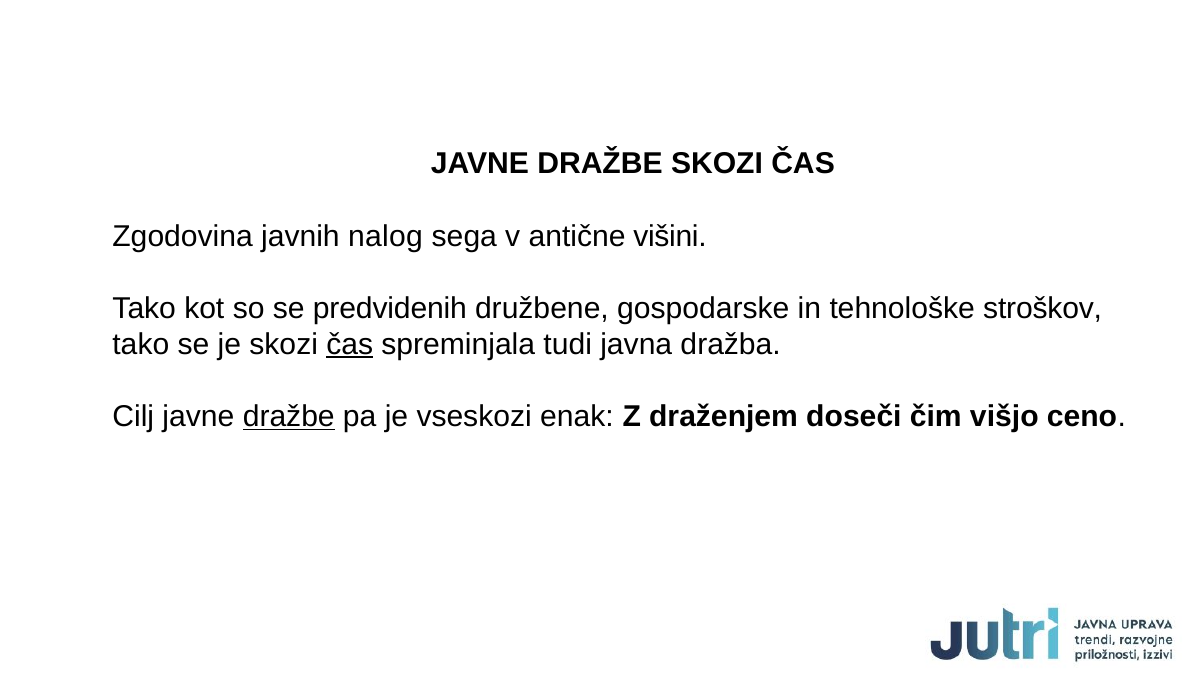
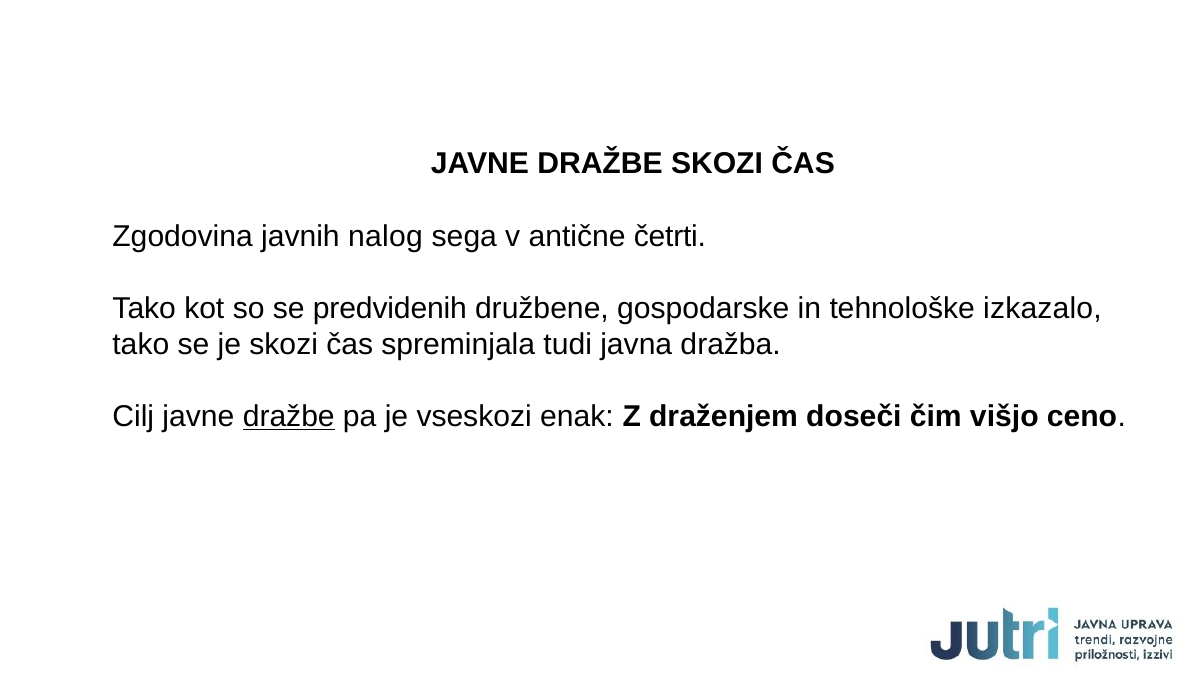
višini: višini -> četrti (670, 236)
stroškov: stroškov -> izkazalo (1042, 308)
čas underline: present -> none (350, 345)
